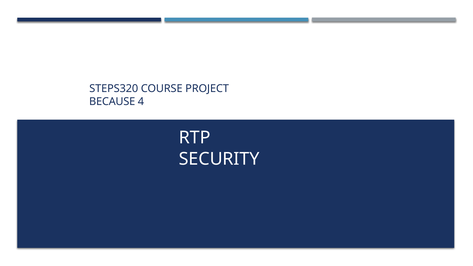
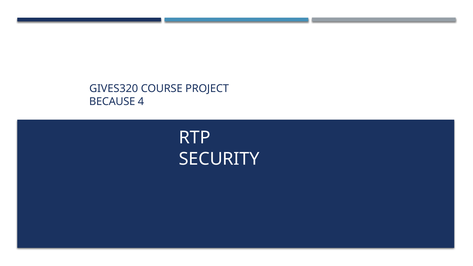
STEPS320: STEPS320 -> GIVES320 (114, 89)
